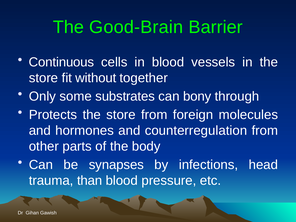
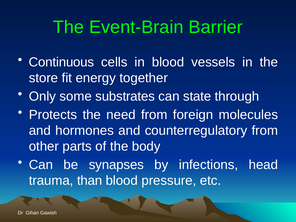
Good-Brain: Good-Brain -> Event-Brain (136, 27)
without: without -> energy (96, 78)
bony: bony -> state (197, 96)
Protects the store: store -> need (121, 115)
counterregulation: counterregulation -> counterregulatory (196, 131)
